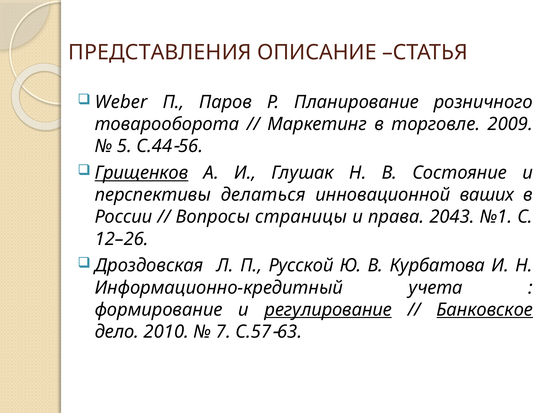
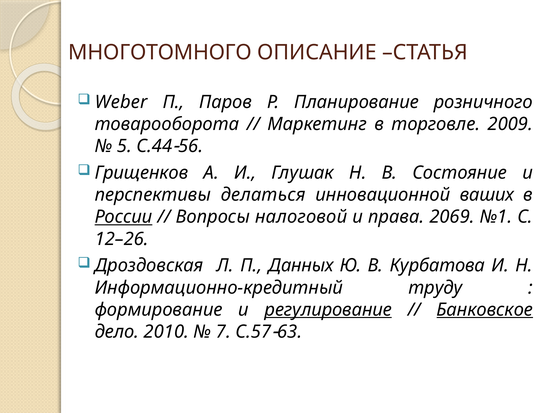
ПРЕДСТАВЛЕНИЯ: ПРЕДСТАВЛЕНИЯ -> МНОГОТОМНОГО (160, 52)
Грищенков underline: present -> none (142, 173)
России underline: none -> present (124, 217)
страницы: страницы -> налоговой (301, 217)
2043: 2043 -> 2069 (452, 217)
Русской: Русской -> Данных (301, 266)
учета: учета -> труду (436, 288)
